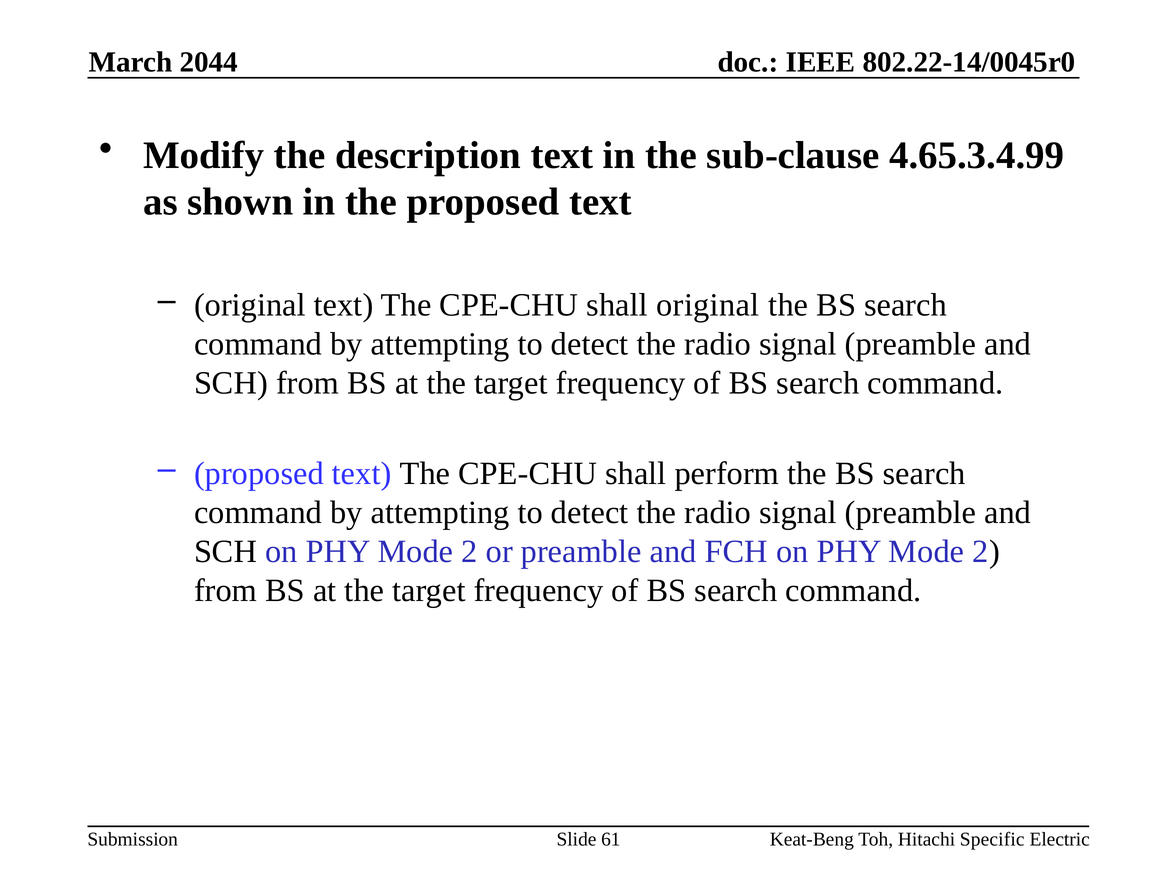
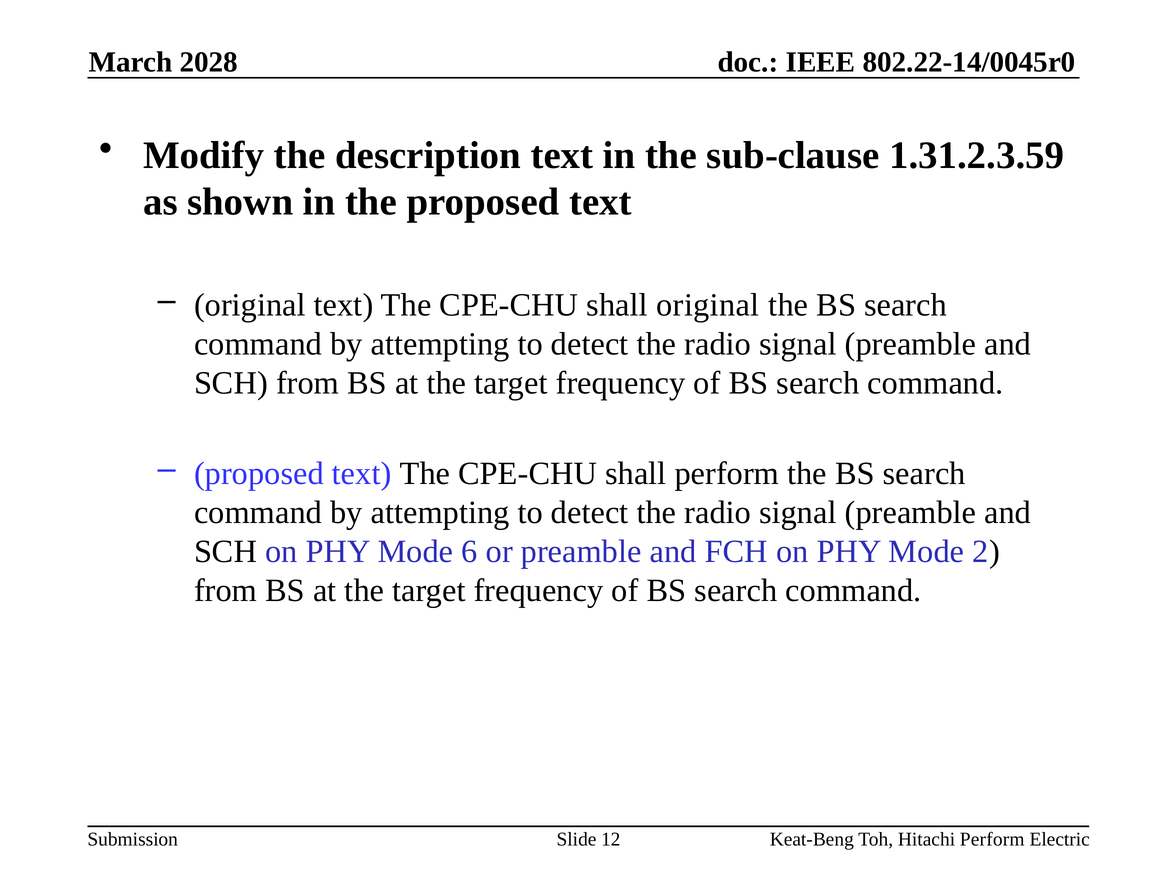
2044: 2044 -> 2028 (209, 62)
4.65.3.4.99: 4.65.3.4.99 -> 1.31.2.3.59 (977, 155)
2: 2 -> 6 (470, 552)
61: 61 -> 12 (611, 839)
Hitachi Specific: Specific -> Perform (992, 839)
